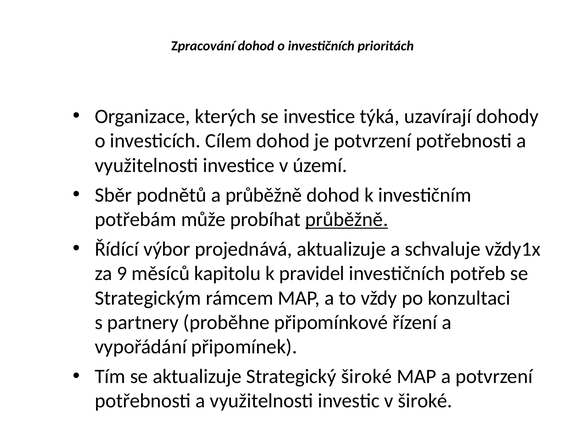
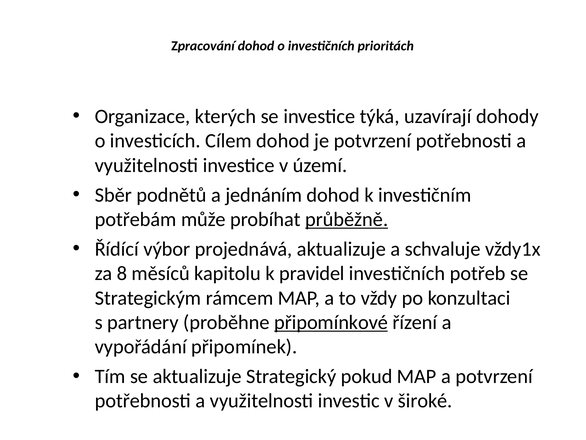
a průběžně: průběžně -> jednáním (264, 195)
9: 9 -> 8 (122, 273)
připomínkové underline: none -> present (331, 322)
Strategický široké: široké -> pokud (367, 376)
